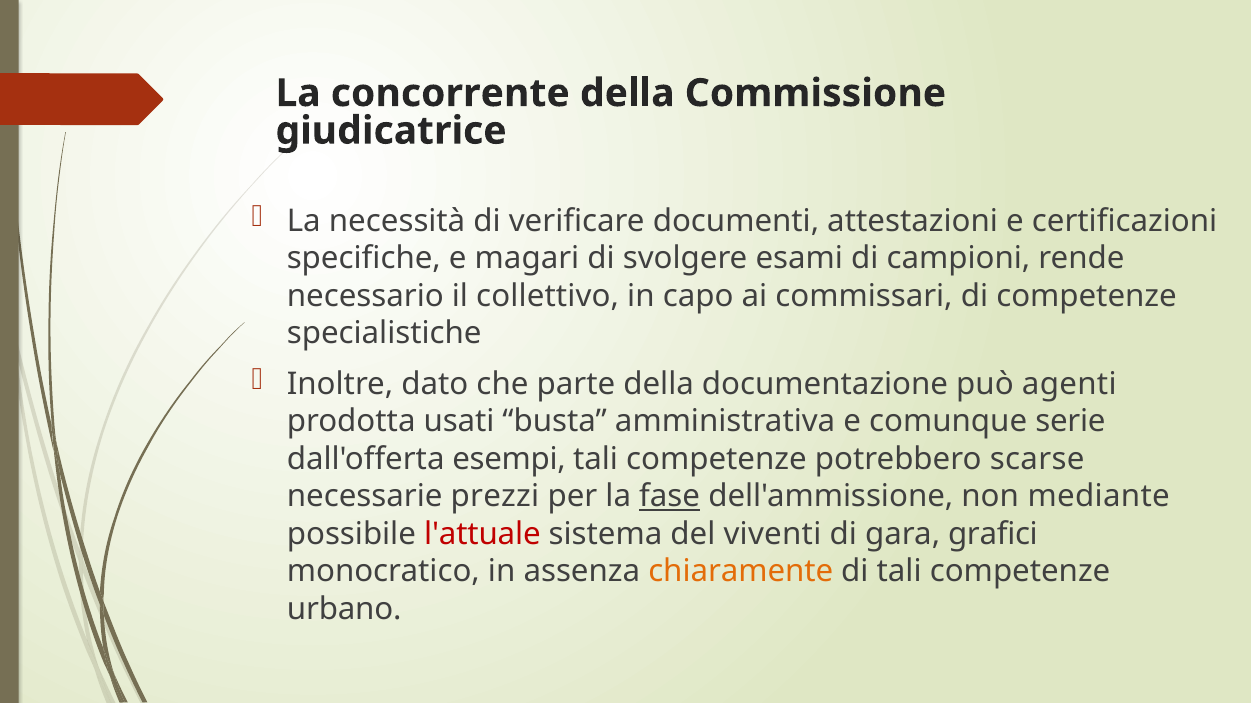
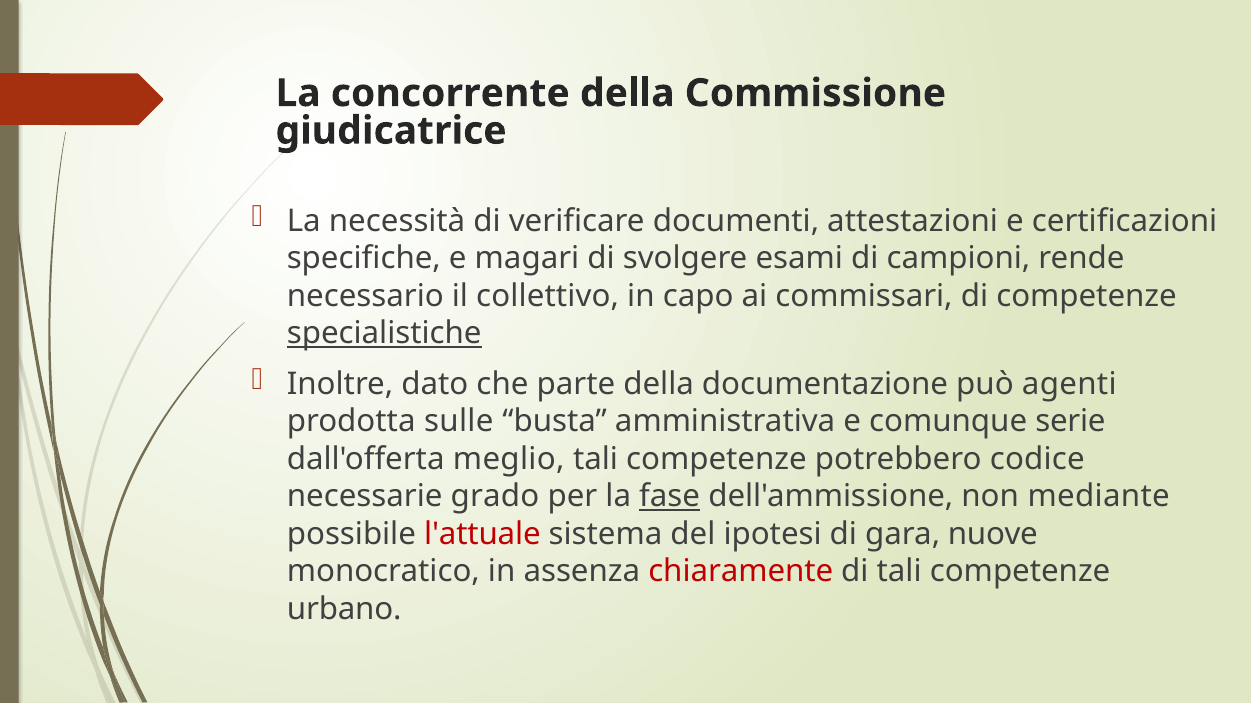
specialistiche underline: none -> present (384, 334)
usati: usati -> sulle (459, 422)
esempi: esempi -> meglio (509, 459)
scarse: scarse -> codice (1037, 459)
prezzi: prezzi -> grado (495, 497)
viventi: viventi -> ipotesi (773, 534)
grafici: grafici -> nuove (993, 534)
chiaramente colour: orange -> red (741, 572)
